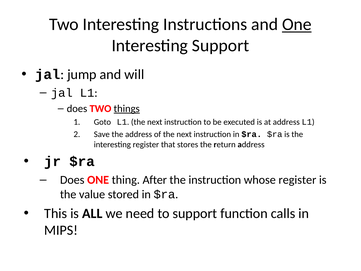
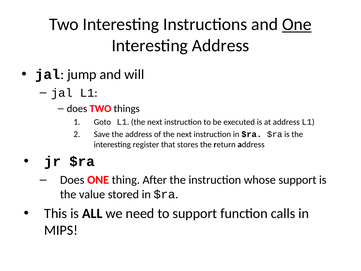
Interesting Support: Support -> Address (221, 45)
things underline: present -> none (127, 109)
whose register: register -> support (297, 180)
